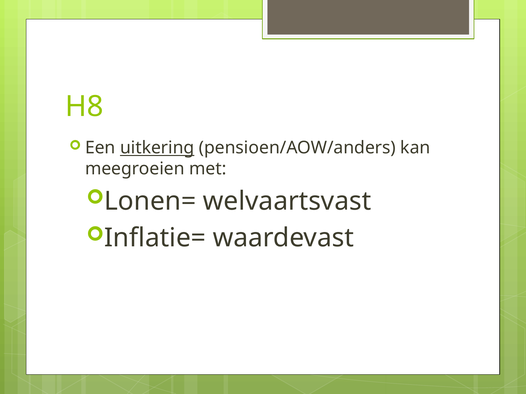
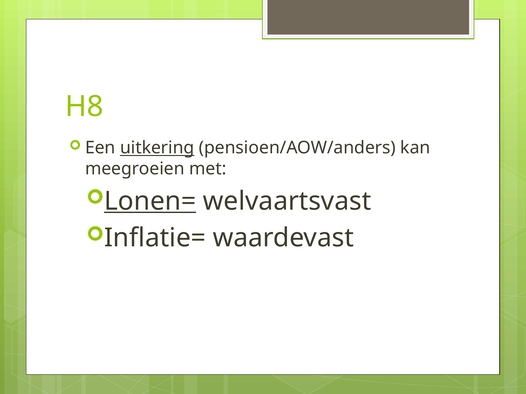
Lonen= underline: none -> present (150, 201)
